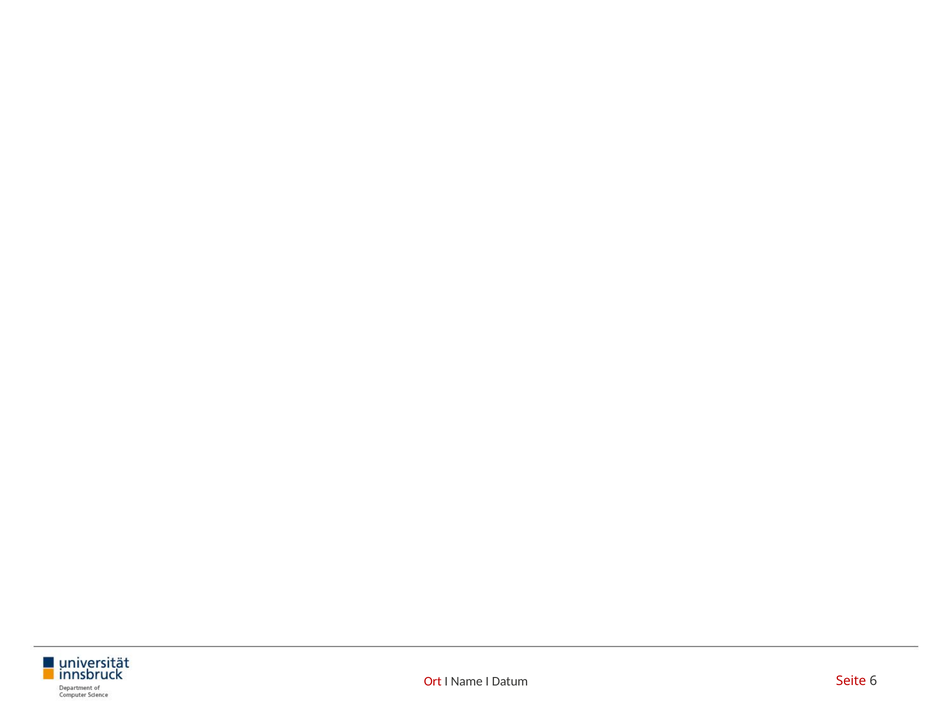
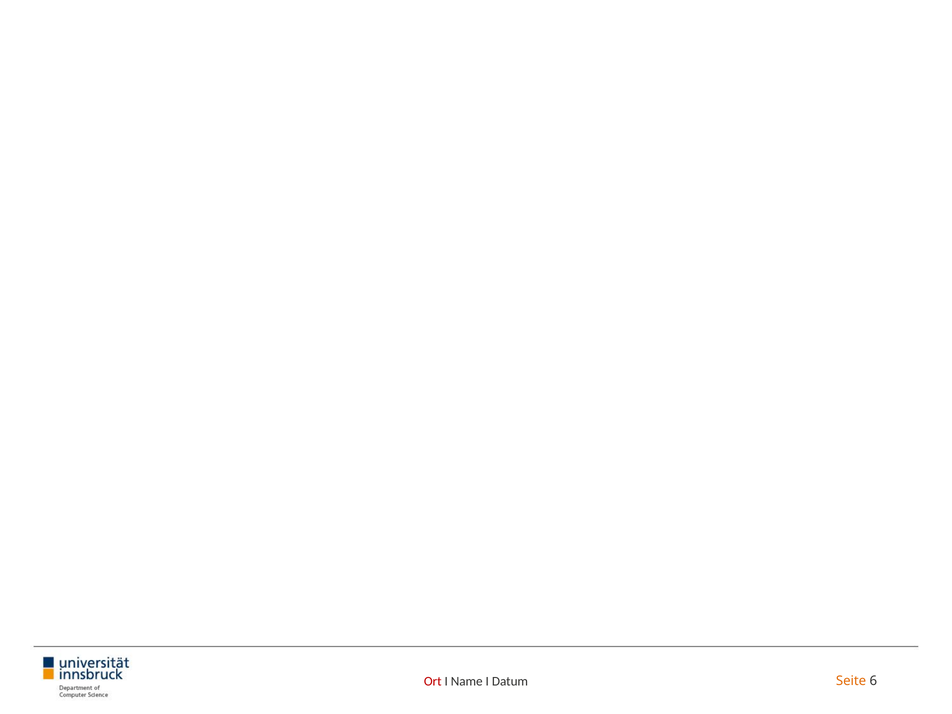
Seite colour: red -> orange (851, 681)
